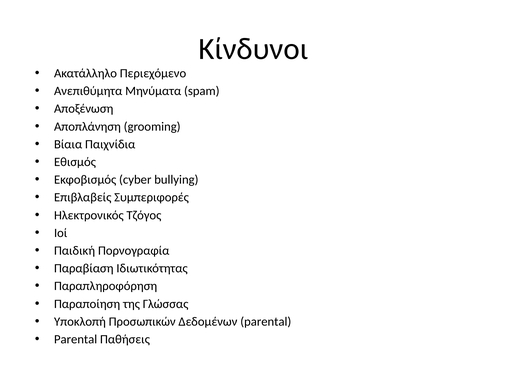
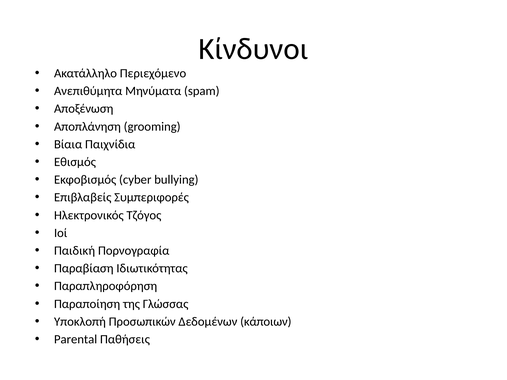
Δεδομένων parental: parental -> κάποιων (266, 322)
